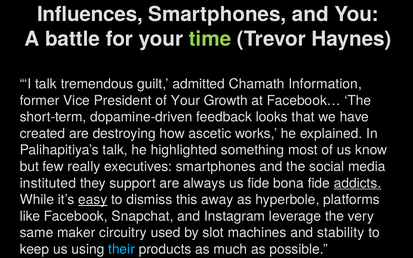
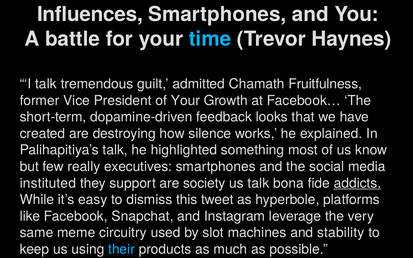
time colour: light green -> light blue (210, 39)
Information: Information -> Fruitfulness (325, 84)
ascetic: ascetic -> silence (210, 134)
always: always -> society (204, 183)
us fide: fide -> talk (258, 183)
easy underline: present -> none (93, 200)
away: away -> tweet (217, 200)
maker: maker -> meme (76, 233)
